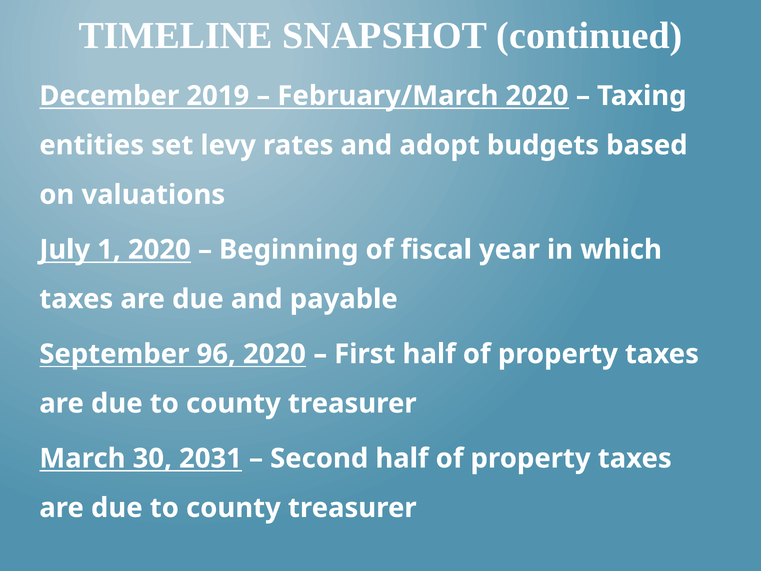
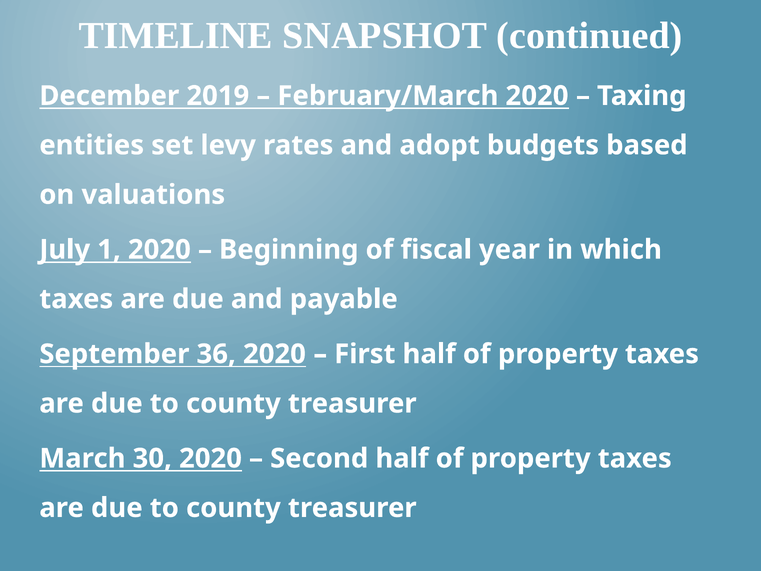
96: 96 -> 36 (216, 354)
30 2031: 2031 -> 2020 (210, 458)
